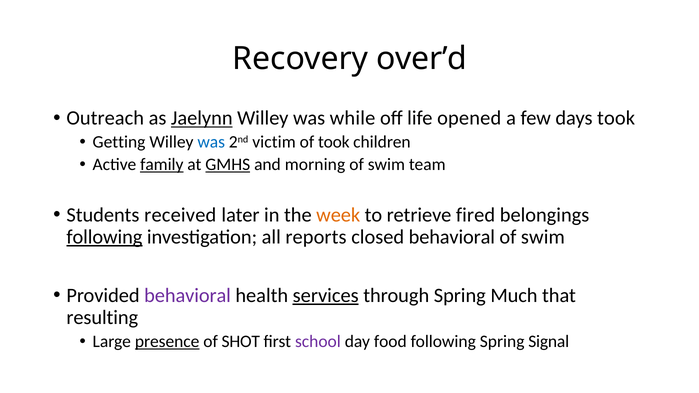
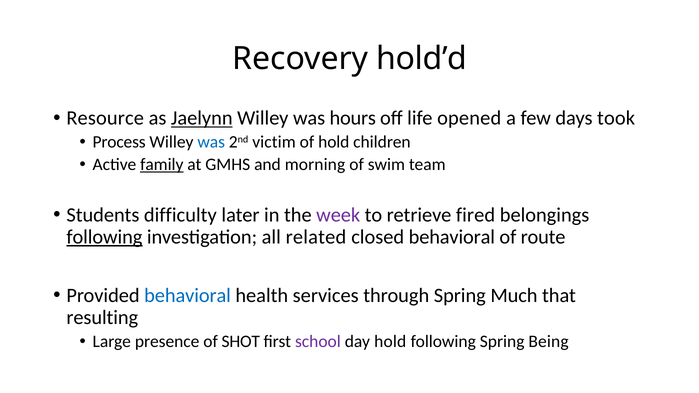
over’d: over’d -> hold’d (422, 59)
Outreach: Outreach -> Resource (105, 118)
while: while -> hours (353, 118)
Getting: Getting -> Process (119, 142)
of took: took -> hold (334, 142)
GMHS underline: present -> none (228, 165)
received: received -> difficulty (180, 215)
week colour: orange -> purple (338, 215)
reports: reports -> related (316, 237)
swim: swim -> route (543, 237)
behavioral colour: purple -> blue (188, 296)
services underline: present -> none (326, 296)
presence underline: present -> none (167, 342)
day food: food -> hold (390, 342)
Signal: Signal -> Being (549, 342)
